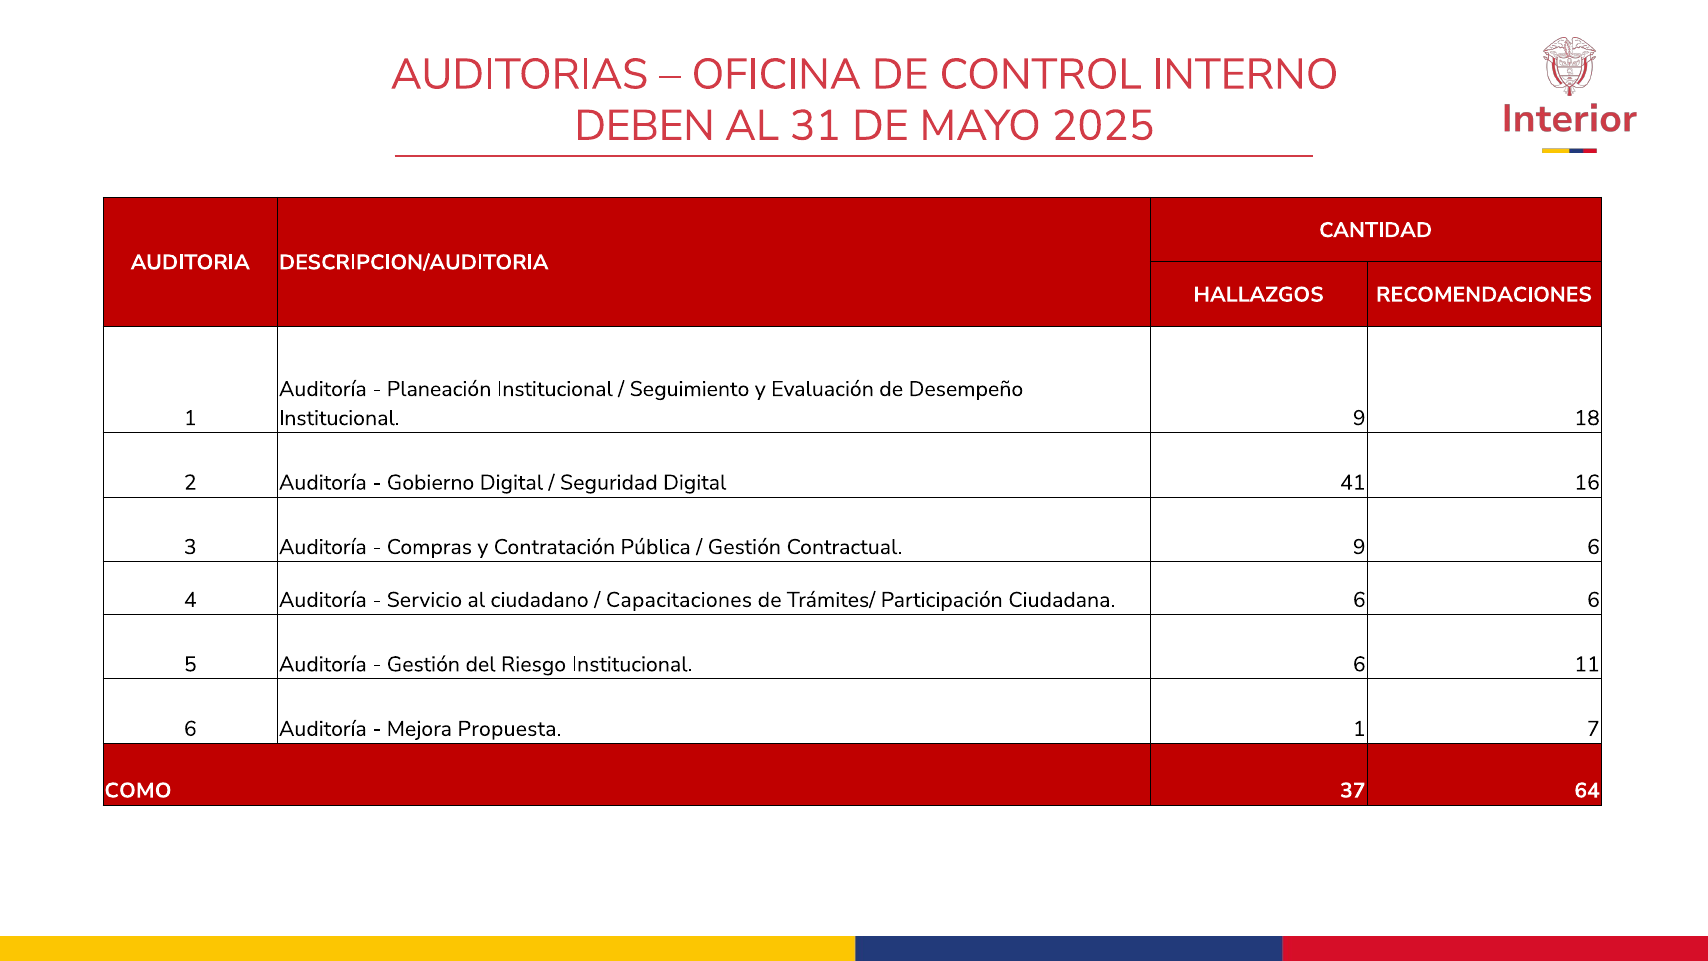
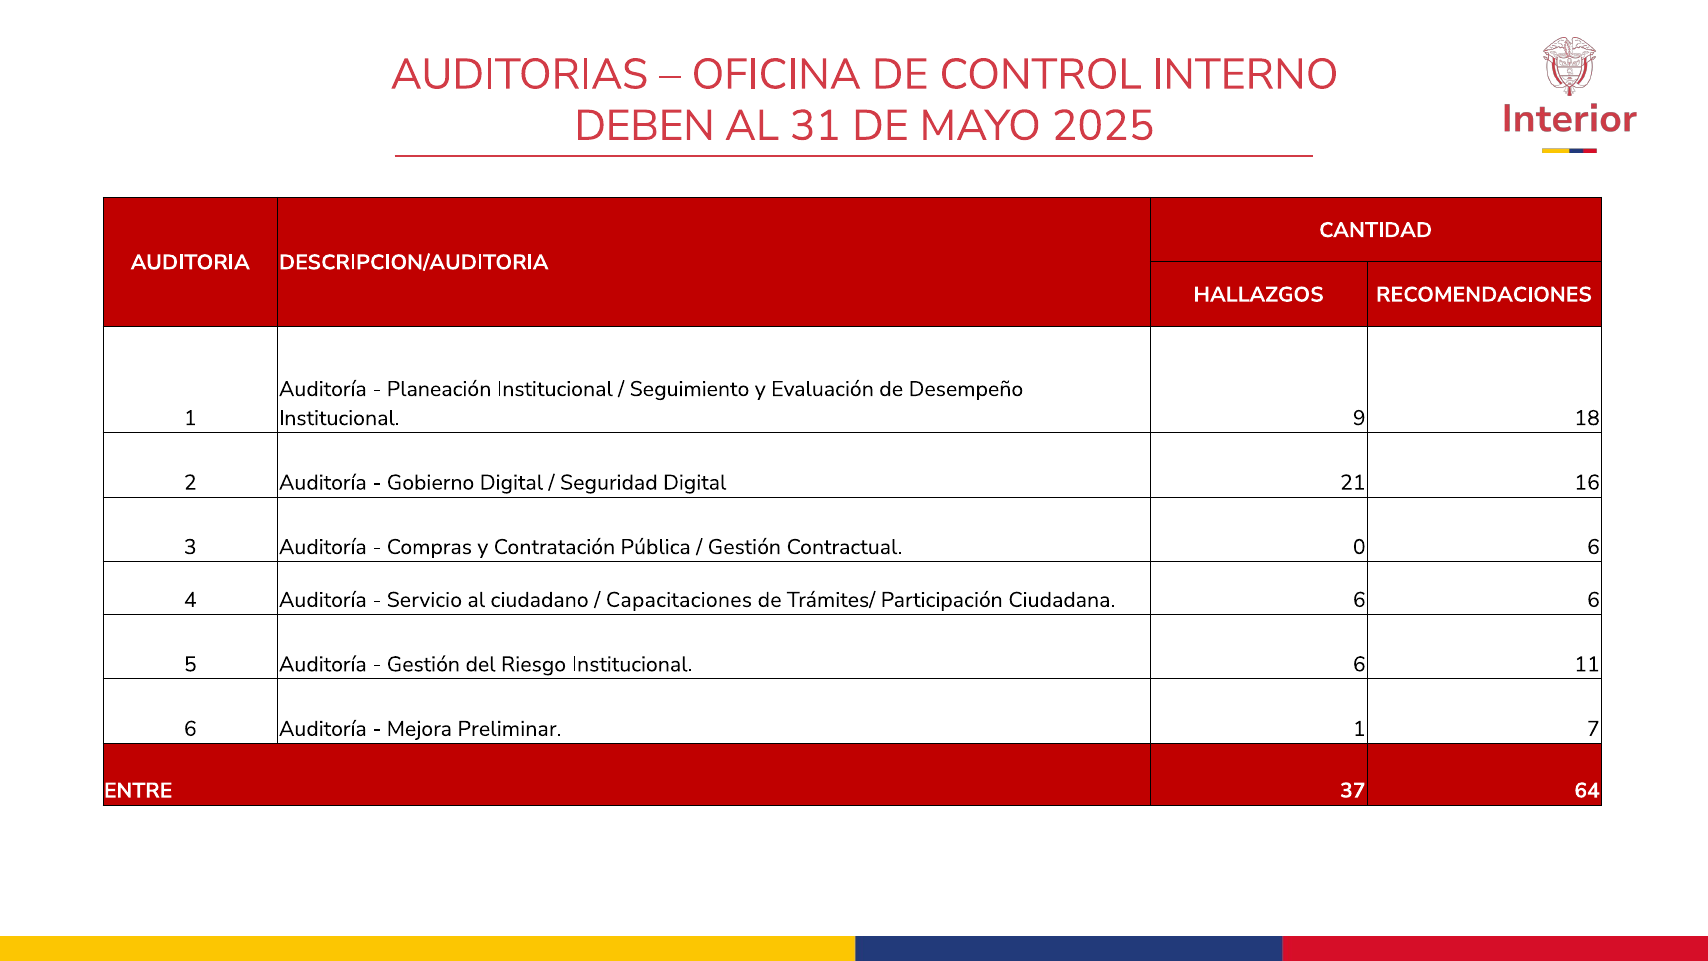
41: 41 -> 21 (1353, 482)
Contractual 9: 9 -> 0 (1359, 547)
Propuesta: Propuesta -> Preliminar (510, 729)
COMO: COMO -> ENTRE (138, 790)
